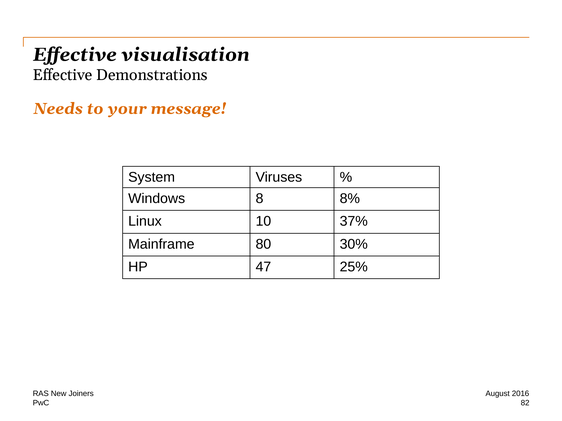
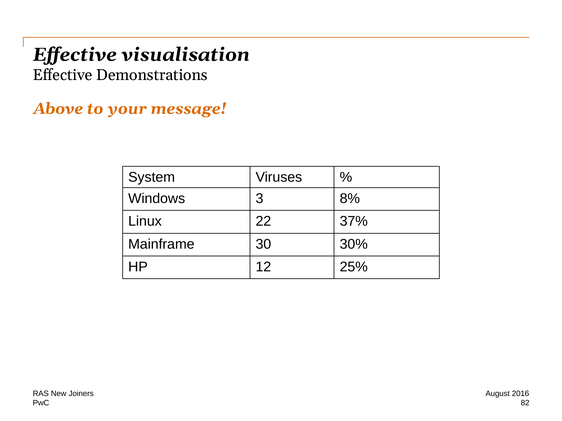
Needs: Needs -> Above (58, 109)
8: 8 -> 3 (260, 199)
10: 10 -> 22 (263, 222)
80: 80 -> 30 (263, 244)
47: 47 -> 12 (263, 267)
